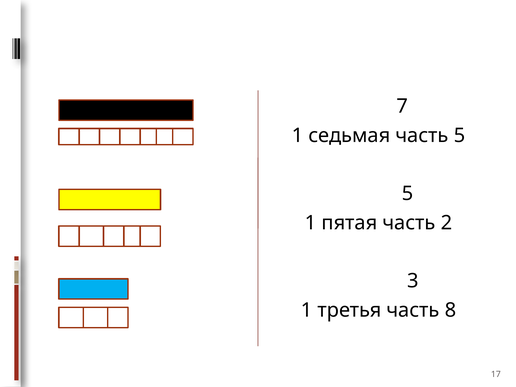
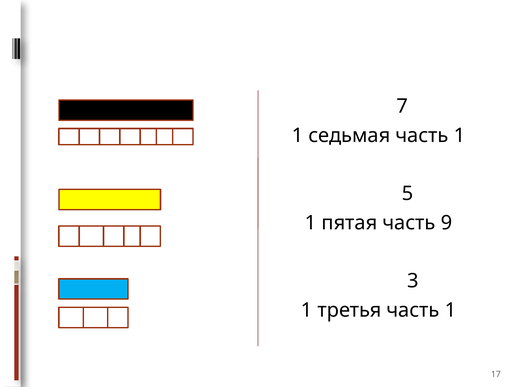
седьмая часть 5: 5 -> 1 (459, 135)
2: 2 -> 9 (446, 223)
третья часть 8: 8 -> 1 (450, 310)
